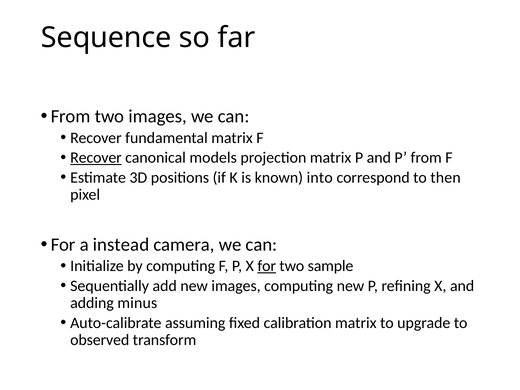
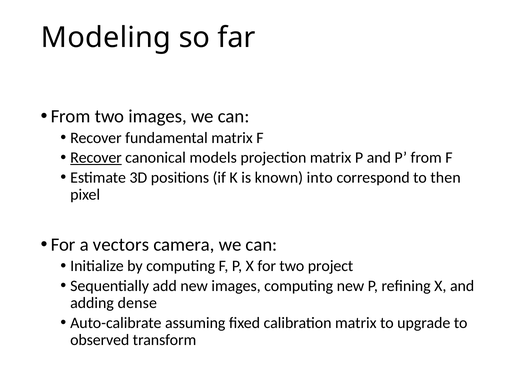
Sequence: Sequence -> Modeling (106, 37)
instead: instead -> vectors (121, 245)
for underline: present -> none (267, 266)
sample: sample -> project (331, 266)
minus: minus -> dense (137, 303)
